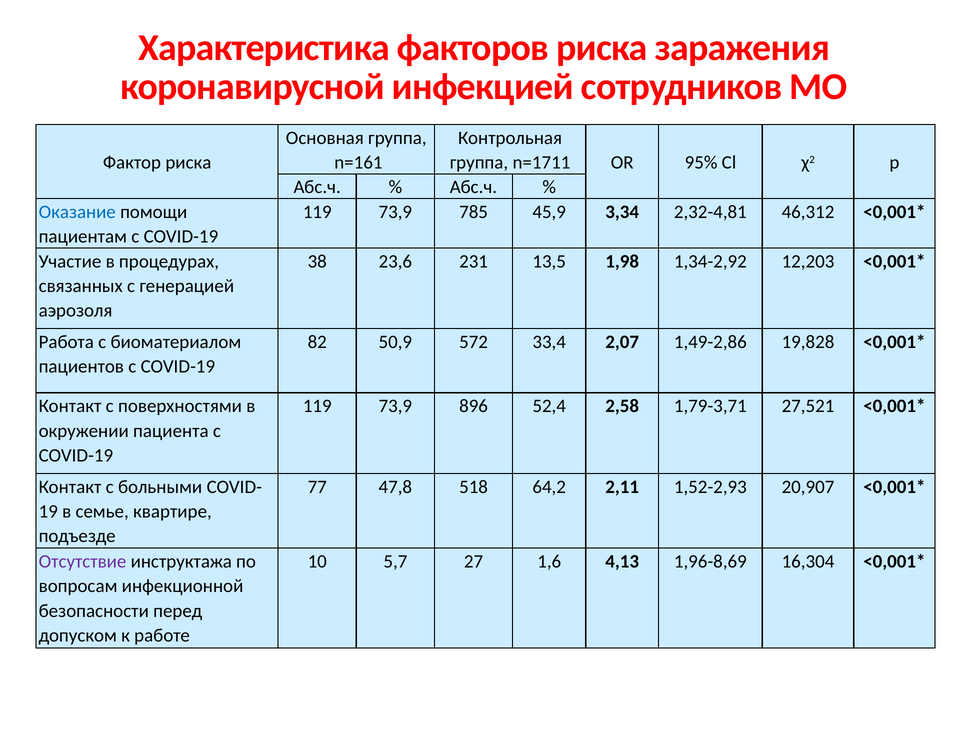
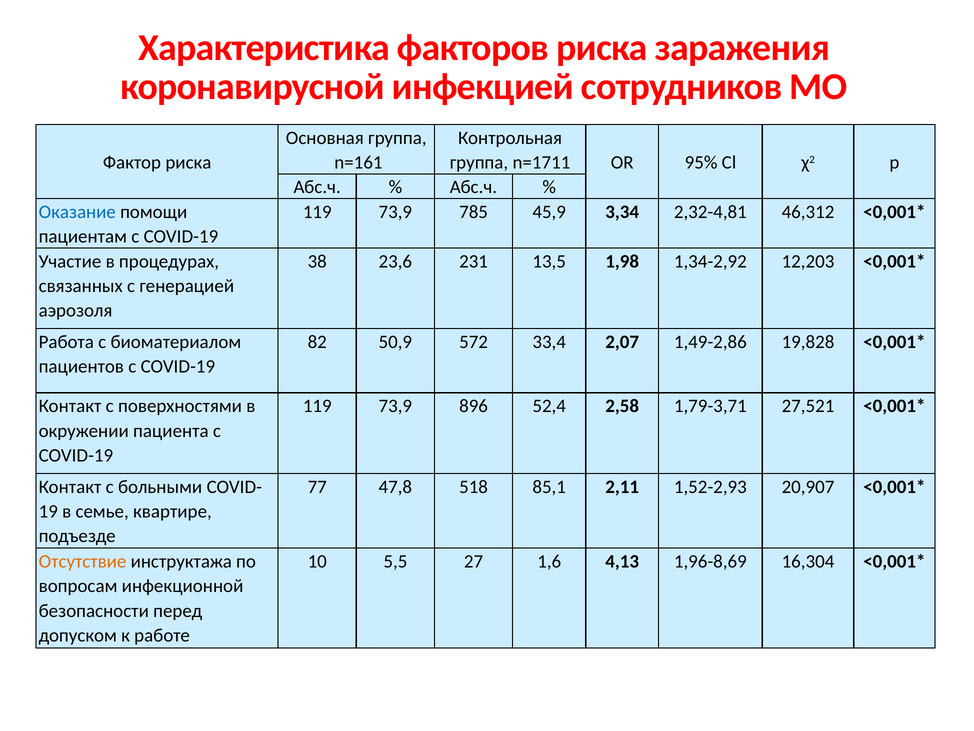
64,2: 64,2 -> 85,1 (549, 486)
Отсутствие colour: purple -> orange (83, 561)
5,7: 5,7 -> 5,5 (395, 561)
